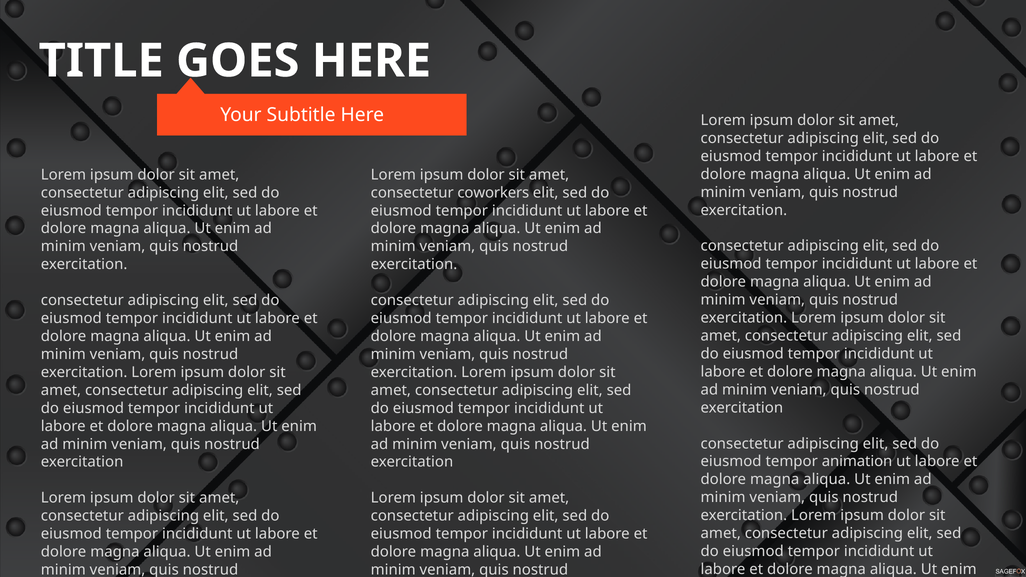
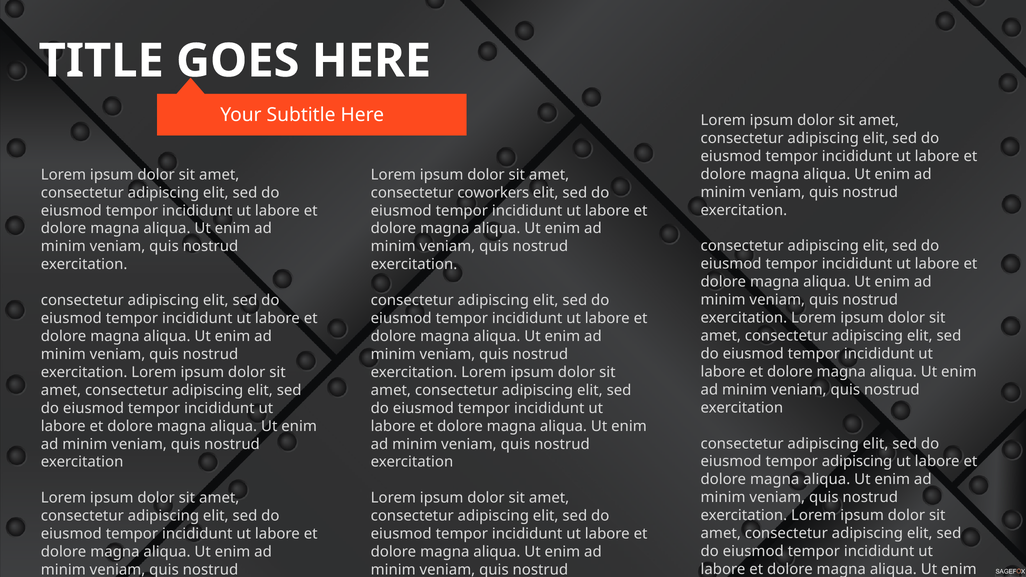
tempor animation: animation -> adipiscing (857, 462)
